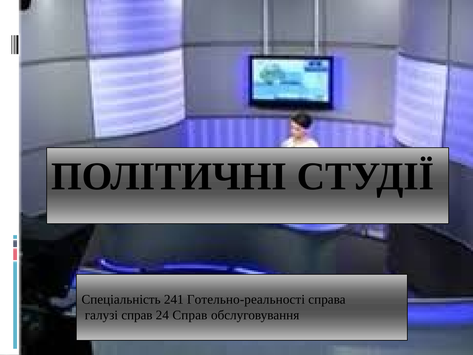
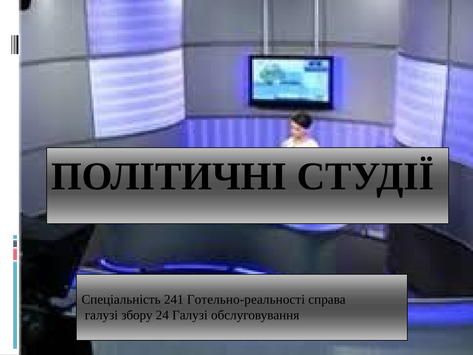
галузі справ: справ -> збору (137, 315)
24 Справ: Справ -> Галузі (190, 315)
